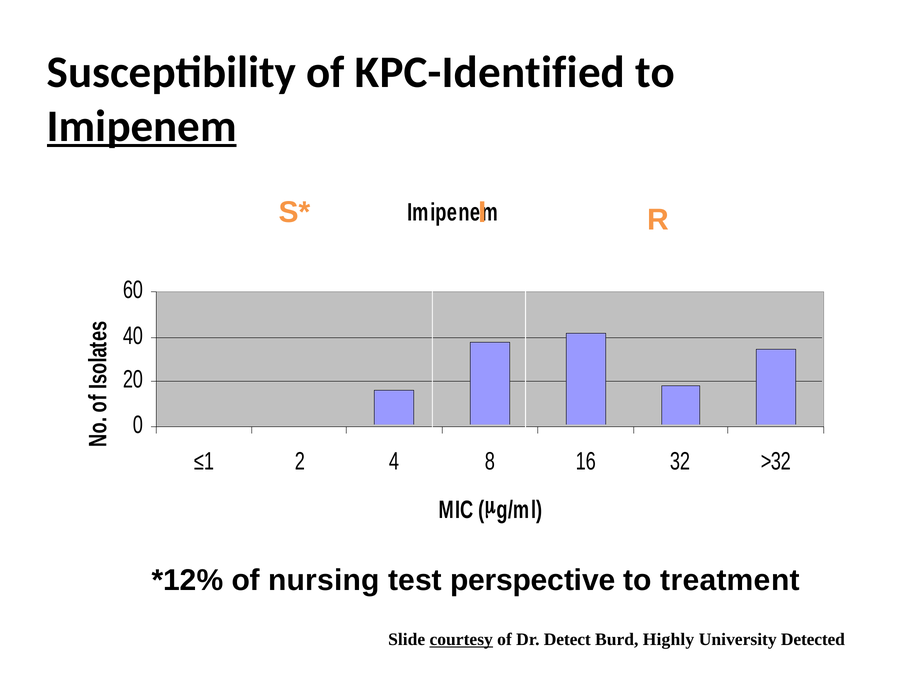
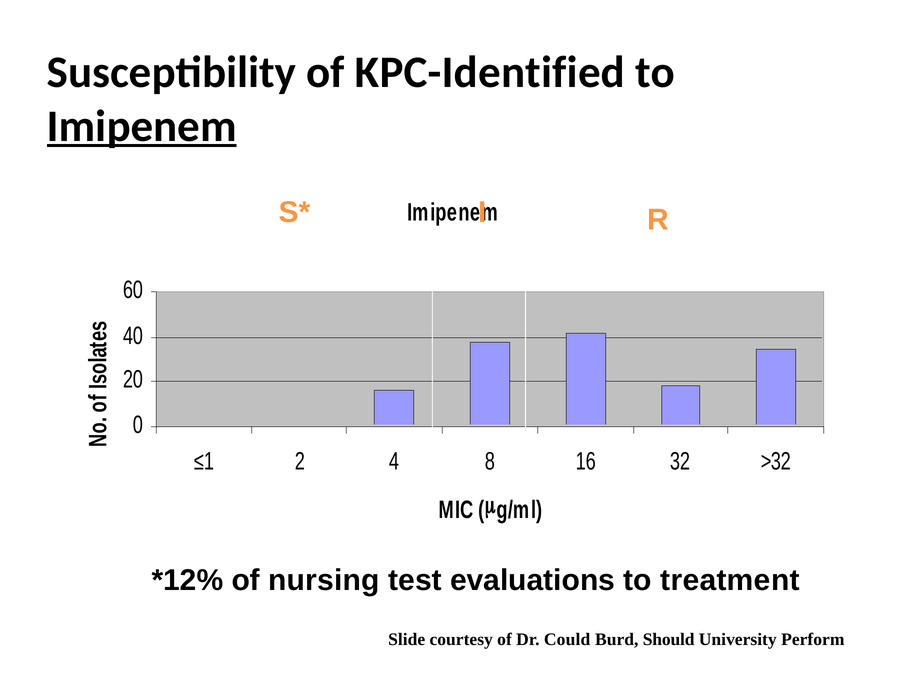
perspective: perspective -> evaluations (533, 580)
courtesy underline: present -> none (461, 639)
Detect: Detect -> Could (567, 639)
Highly: Highly -> Should (669, 639)
Detected: Detected -> Perform (813, 639)
